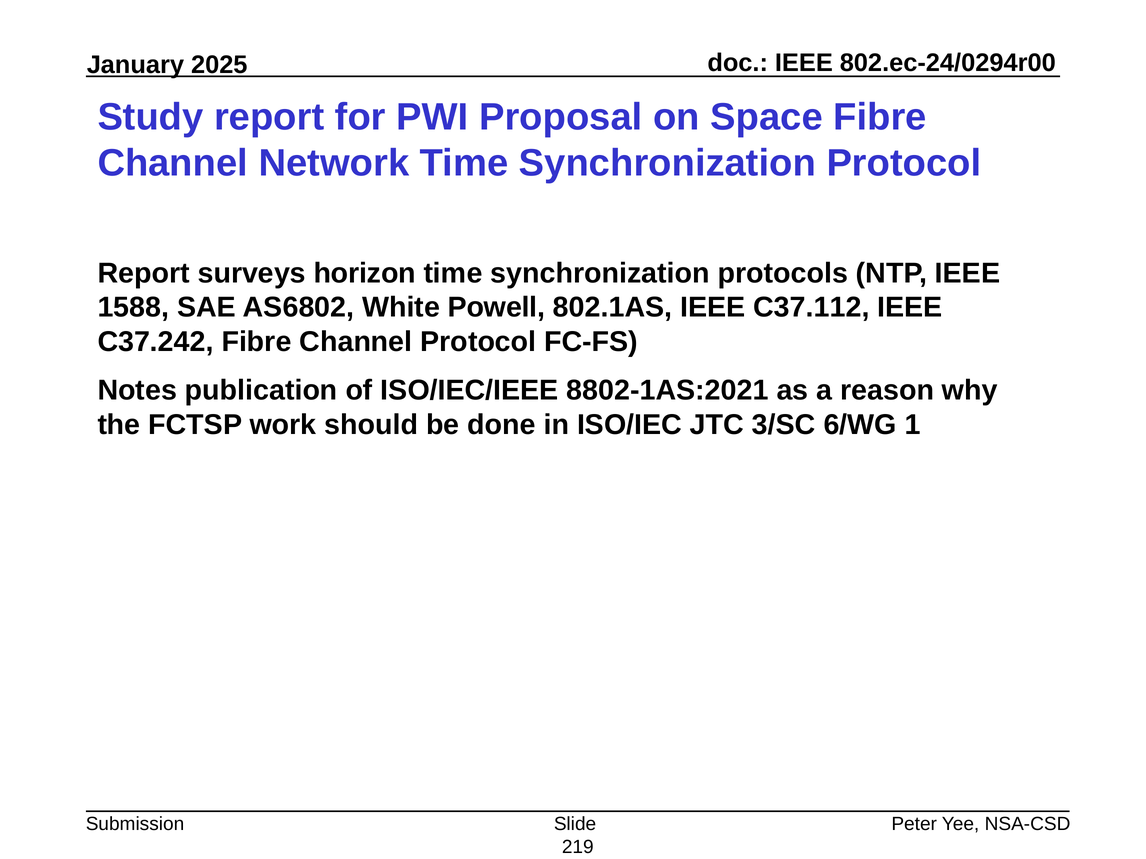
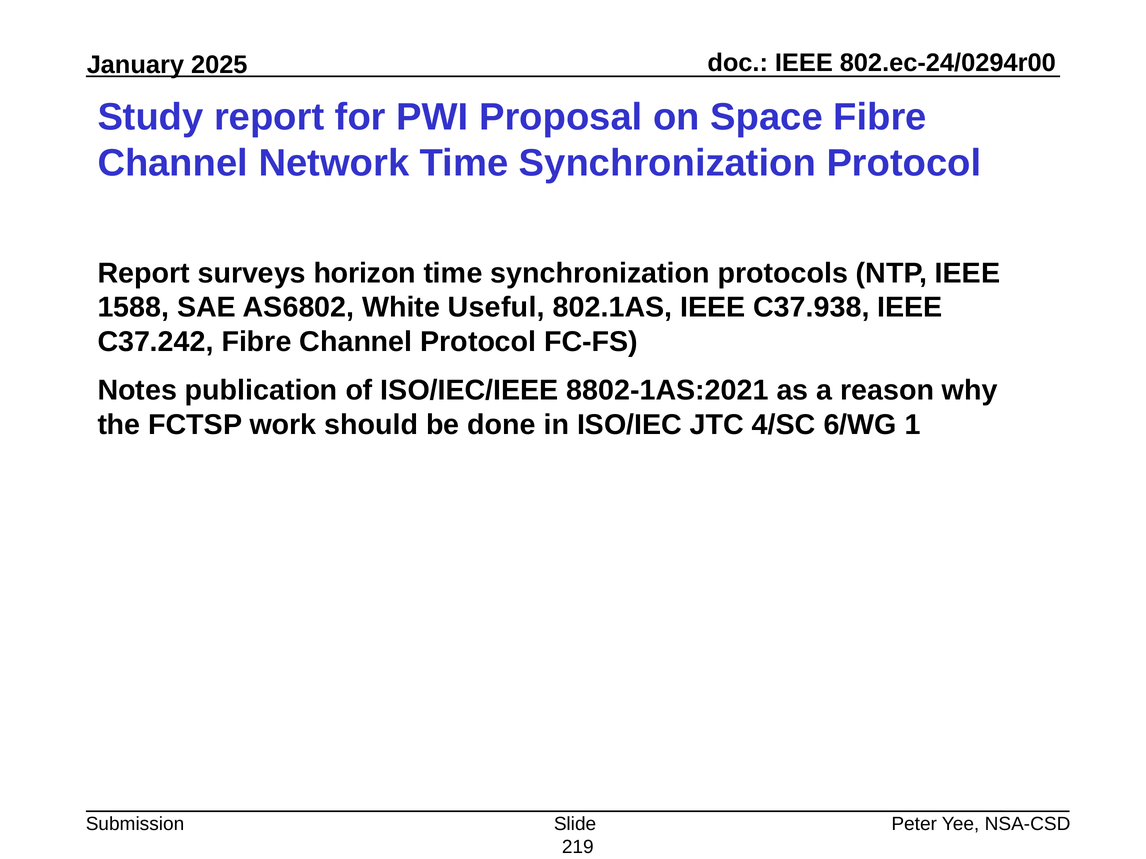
Powell: Powell -> Useful (496, 308)
C37.112: C37.112 -> C37.938 (811, 308)
3/SC: 3/SC -> 4/SC (784, 425)
